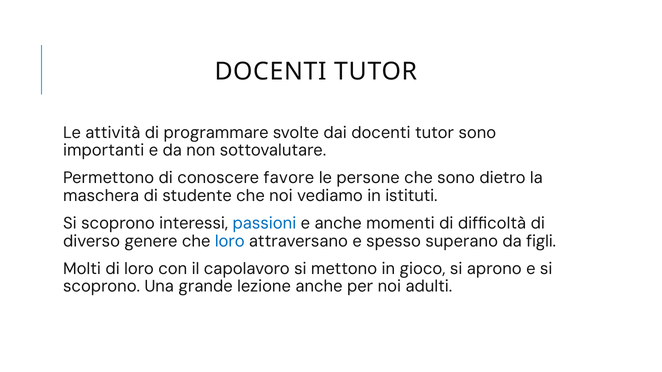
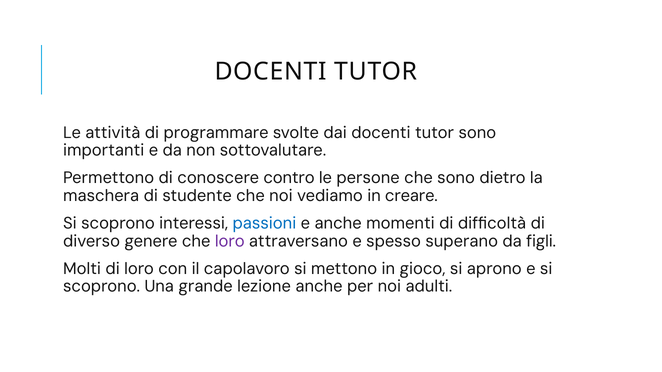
favore: favore -> contro (289, 178)
istituti: istituti -> creare (411, 196)
loro colour: blue -> purple (230, 241)
